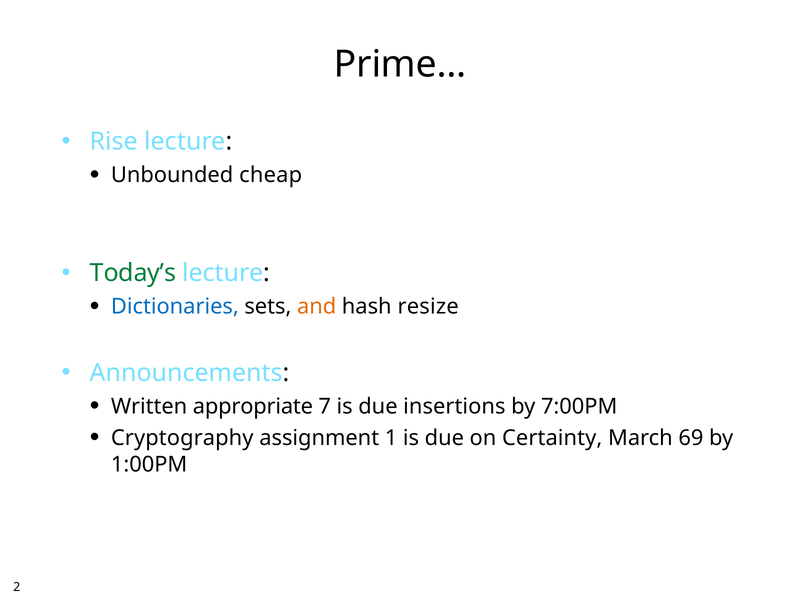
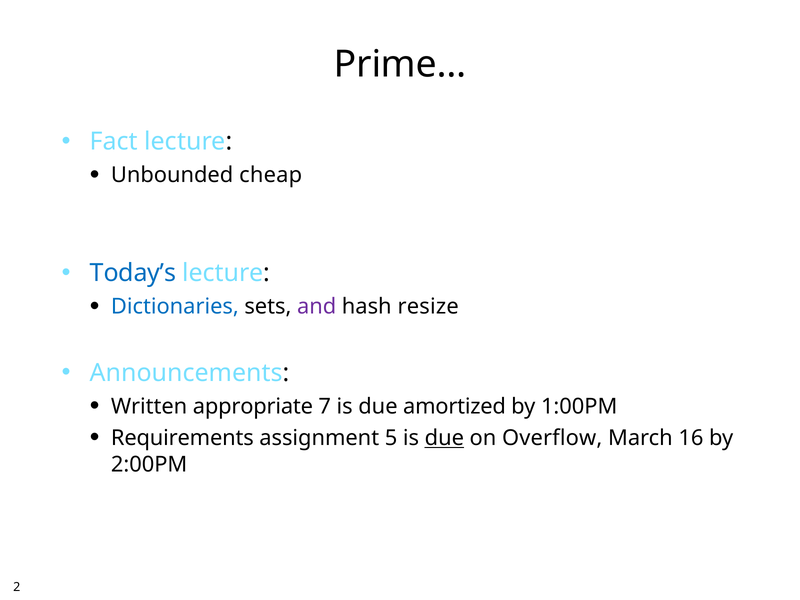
Rise: Rise -> Fact (114, 142)
Today’s colour: green -> blue (133, 273)
and colour: orange -> purple (317, 307)
insertions: insertions -> amortized (455, 406)
7:00PM: 7:00PM -> 1:00PM (579, 406)
Cryptography: Cryptography -> Requirements (182, 438)
1: 1 -> 5 (391, 438)
due underline: none -> present (444, 438)
Certainty: Certainty -> Overflow (552, 438)
69: 69 -> 16 (691, 438)
1:00PM: 1:00PM -> 2:00PM (149, 464)
